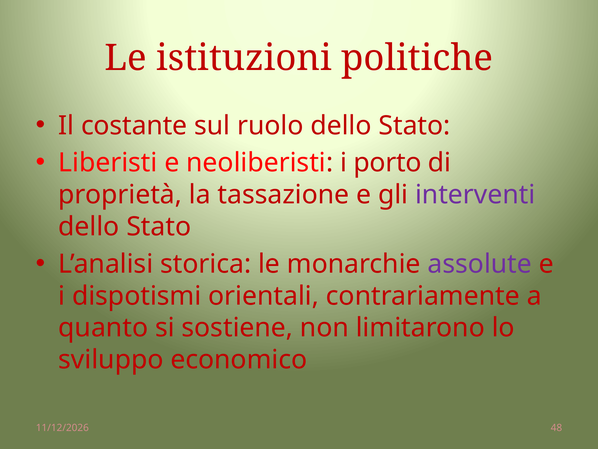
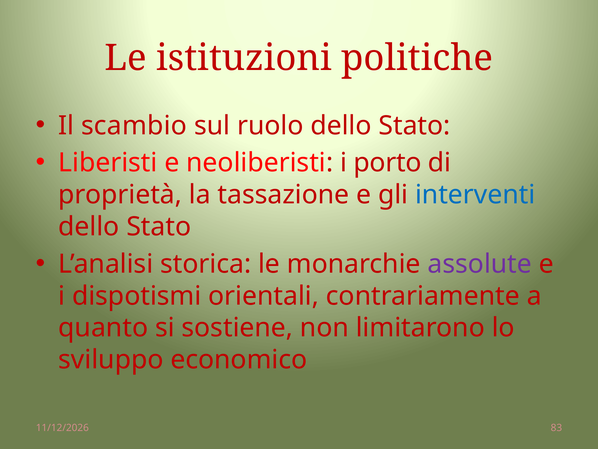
costante: costante -> scambio (134, 125)
interventi colour: purple -> blue (475, 195)
48: 48 -> 83 (556, 428)
